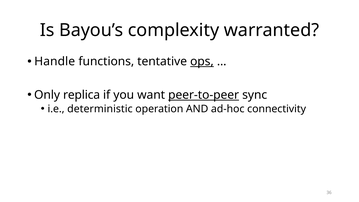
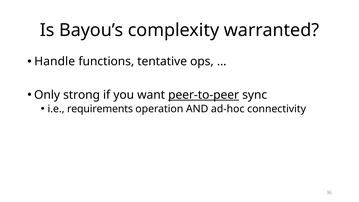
ops underline: present -> none (202, 62)
replica: replica -> strong (82, 95)
deterministic: deterministic -> requirements (100, 109)
